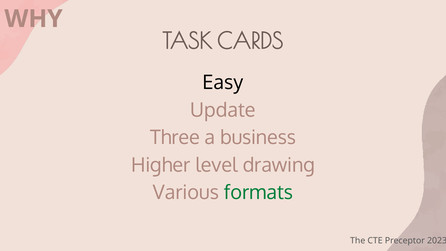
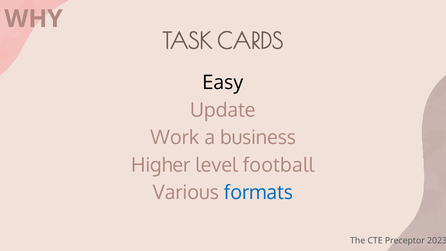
Three: Three -> Work (175, 138)
drawing: drawing -> football (279, 165)
formats colour: green -> blue (259, 193)
